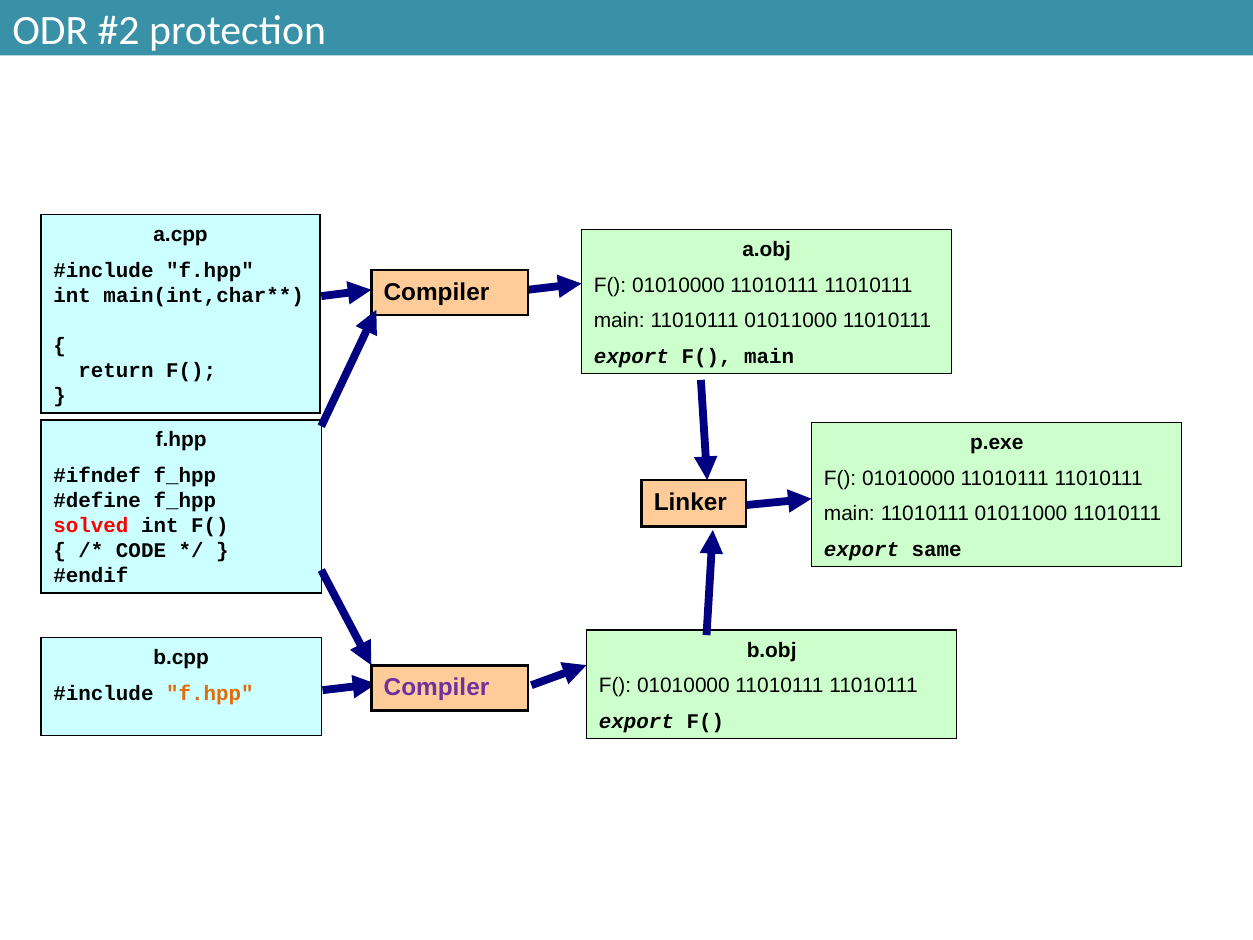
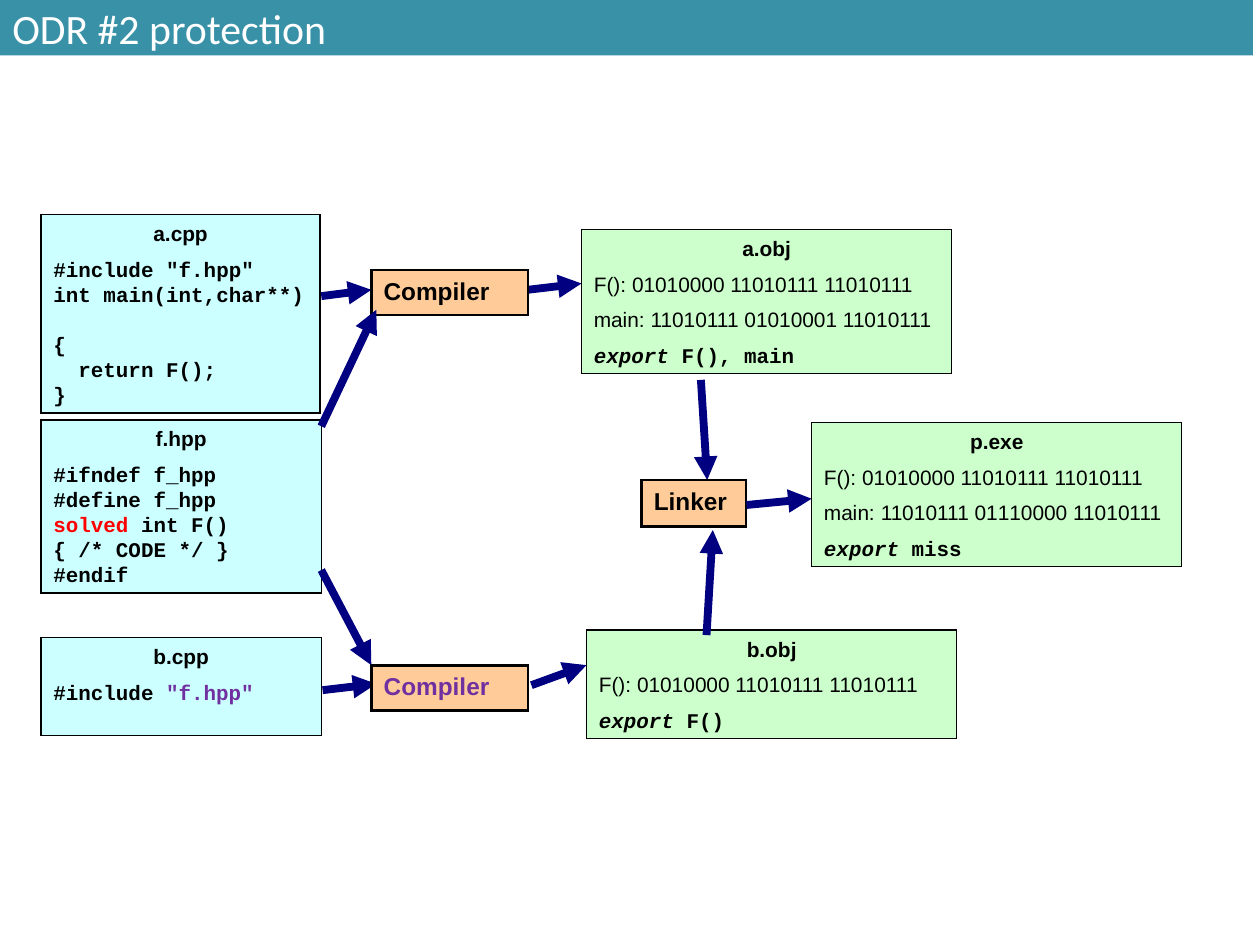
01011000: 01011000 -> 01010001 (791, 321)
01011000: 01011000 -> 01110000 (1021, 514)
same: same -> miss (937, 549)
f.hpp colour: orange -> purple (210, 693)
